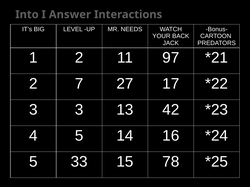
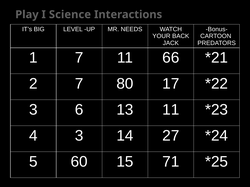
Into: Into -> Play (27, 15)
Answer: Answer -> Science (70, 15)
1 2: 2 -> 7 (79, 58)
97: 97 -> 66 (171, 58)
27: 27 -> 80 (125, 84)
3 3: 3 -> 6 (79, 110)
13 42: 42 -> 11 (171, 110)
4 5: 5 -> 3 (79, 136)
16: 16 -> 27 (171, 136)
33: 33 -> 60 (79, 162)
78: 78 -> 71 (171, 162)
